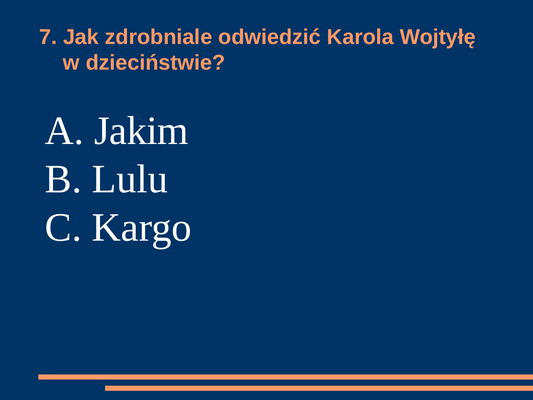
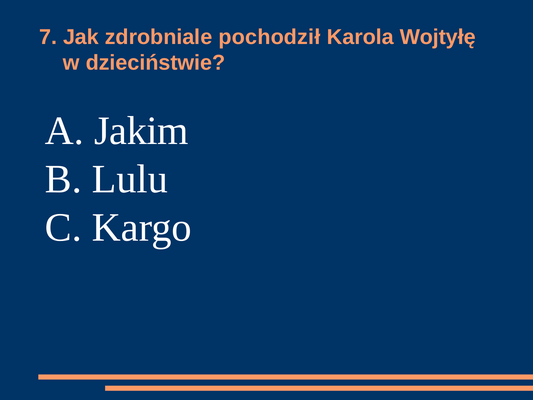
odwiedzić: odwiedzić -> pochodził (269, 37)
